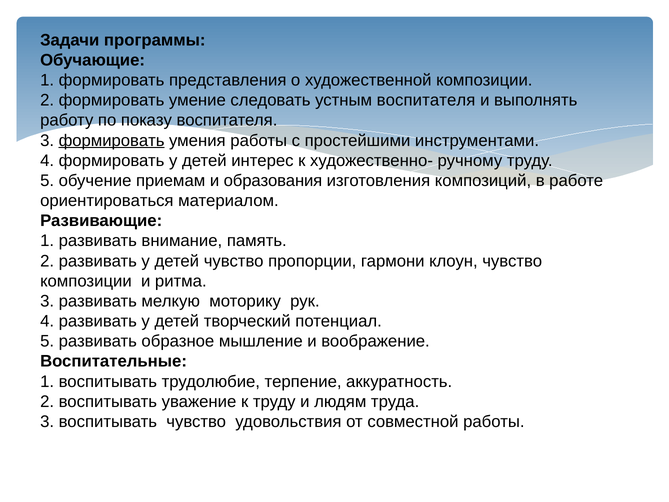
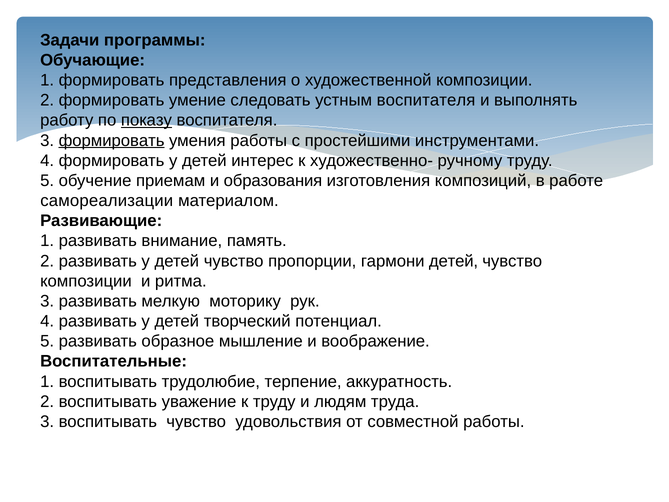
показу underline: none -> present (146, 120)
ориентироваться: ориентироваться -> самореализации (107, 201)
гармони клоун: клоун -> детей (454, 261)
